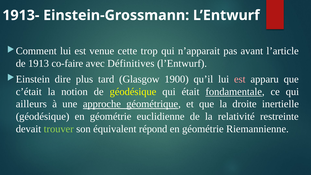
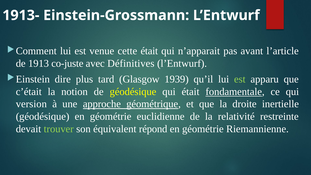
cette trop: trop -> était (149, 51)
co-faire: co-faire -> co-juste (67, 63)
1900: 1900 -> 1939 (177, 79)
est colour: pink -> light green (240, 79)
ailleurs: ailleurs -> version (31, 104)
